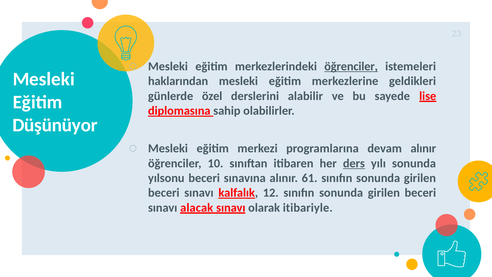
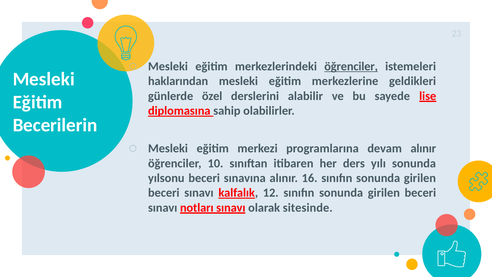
Düşünüyor: Düşünüyor -> Becerilerin (55, 125)
ders underline: present -> none (354, 163)
61: 61 -> 16 (310, 178)
alacak: alacak -> notları (197, 207)
itibariyle: itibariyle -> sitesinde (308, 207)
